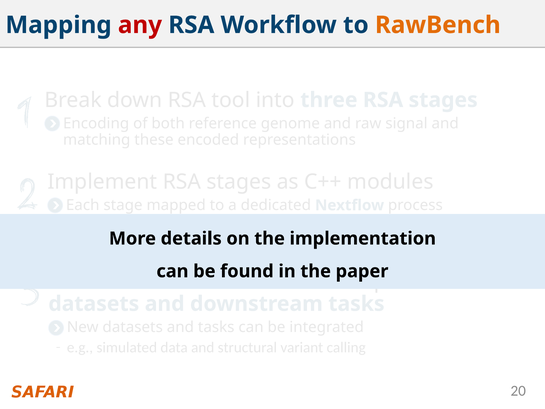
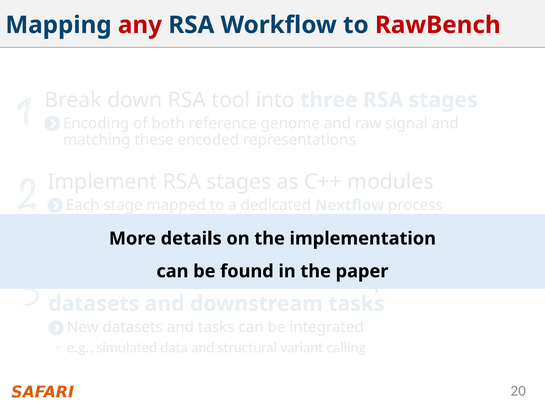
RawBench colour: orange -> red (438, 25)
